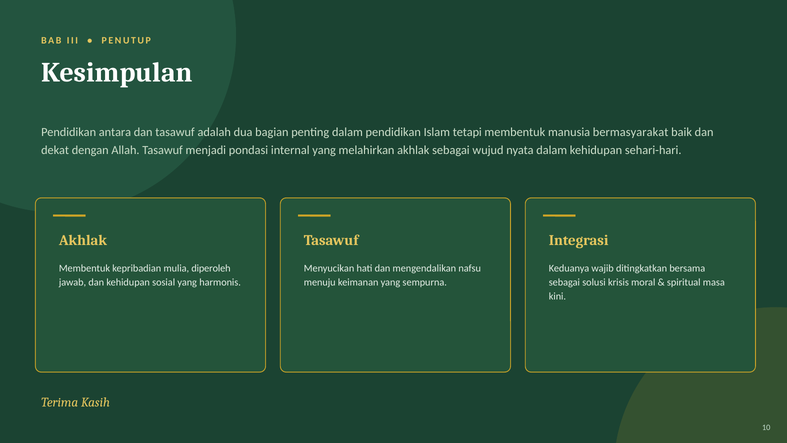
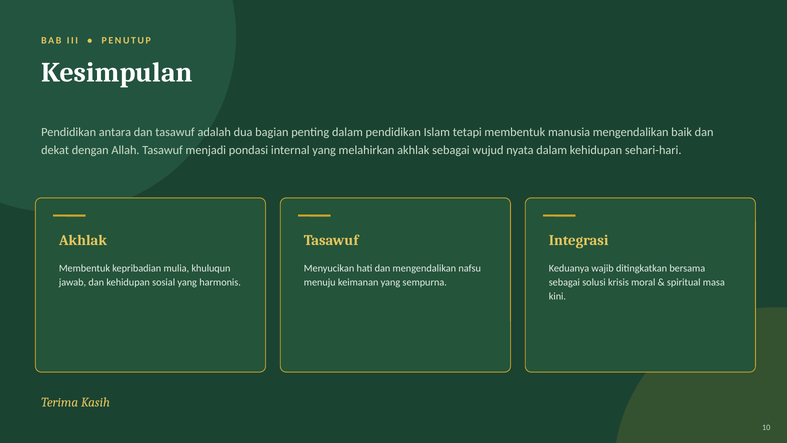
manusia bermasyarakat: bermasyarakat -> mengendalikan (631, 132)
diperoleh: diperoleh -> khuluqun (211, 268)
